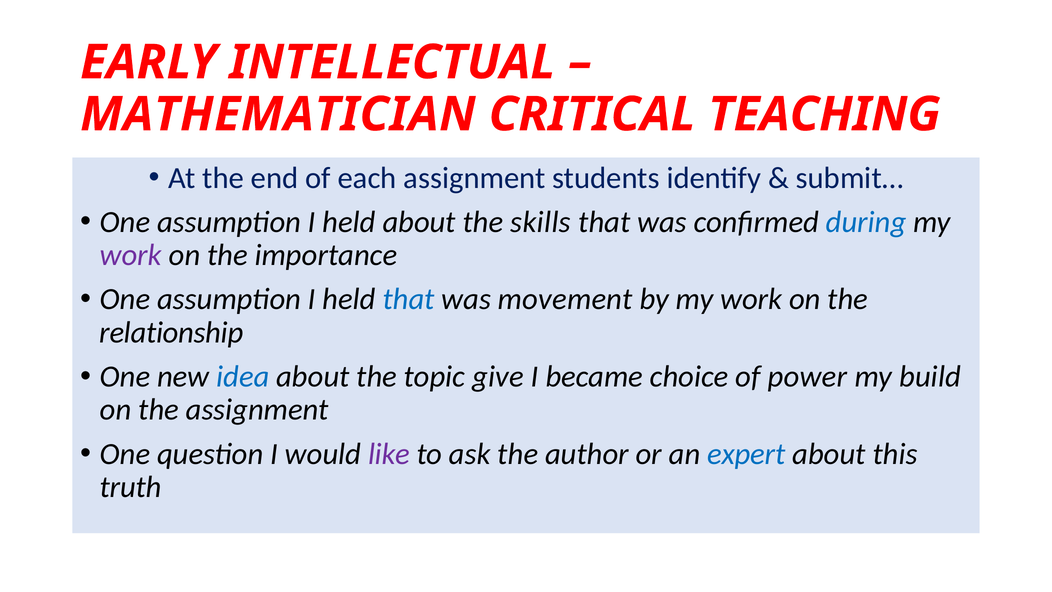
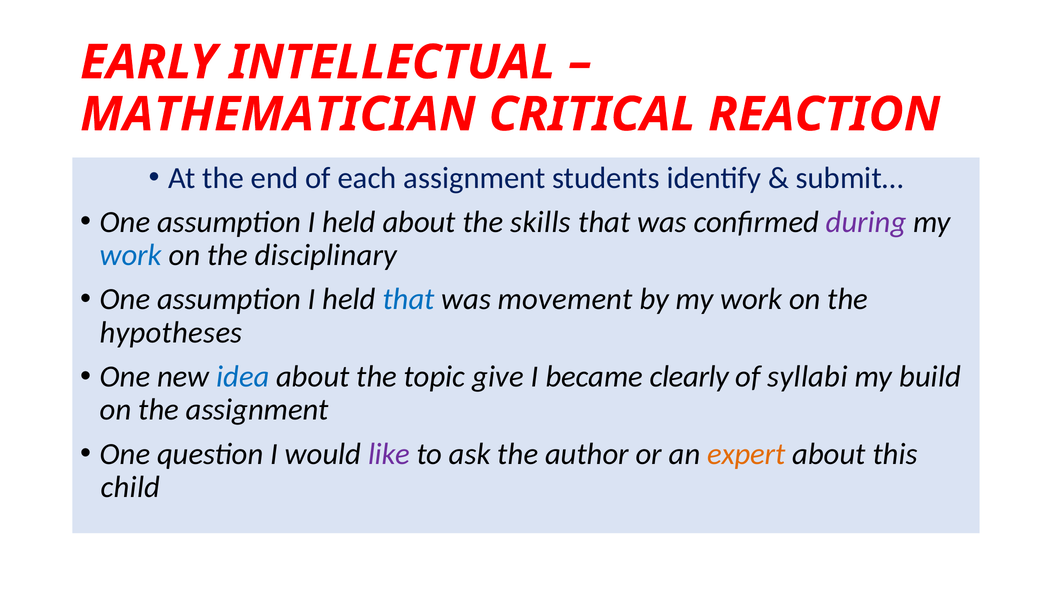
TEACHING: TEACHING -> REACTION (824, 114)
during colour: blue -> purple (866, 222)
work colour: purple -> blue (131, 255)
importance: importance -> disciplinary (326, 255)
relationship: relationship -> hypotheses (171, 332)
choice: choice -> clearly (689, 376)
power: power -> syllabi (807, 376)
expert colour: blue -> orange (746, 454)
truth: truth -> child (130, 487)
